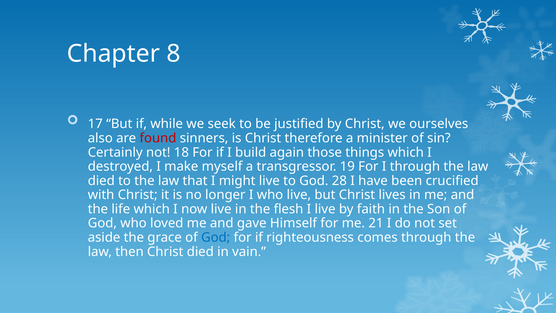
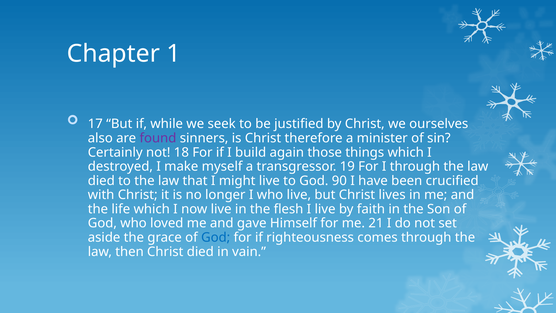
8: 8 -> 1 (173, 54)
found colour: red -> purple (158, 138)
28: 28 -> 90 (339, 181)
